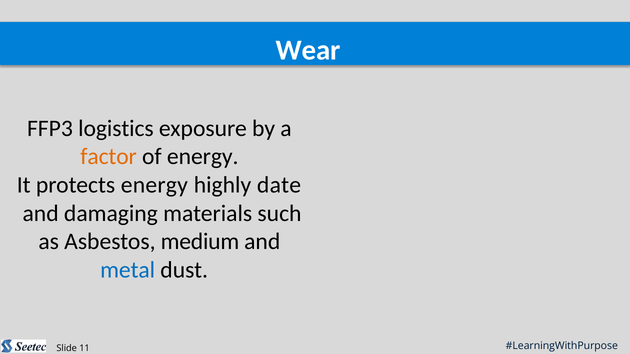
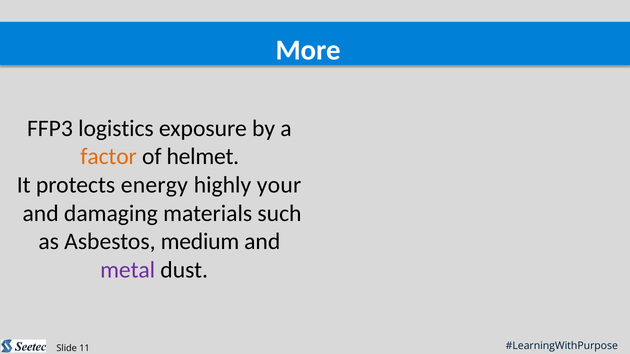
Wear: Wear -> More (308, 50)
of energy: energy -> helmet (203, 157)
date: date -> your (279, 185)
metal colour: blue -> purple (128, 270)
